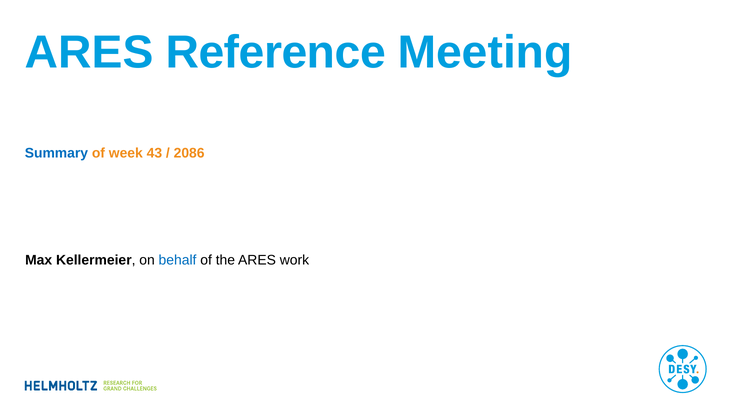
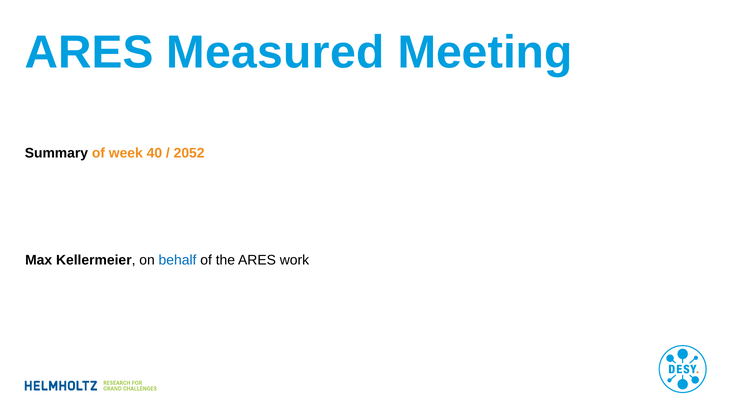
Reference: Reference -> Measured (275, 52)
Summary colour: blue -> black (56, 153)
43: 43 -> 40 (154, 153)
2086: 2086 -> 2052 (189, 153)
